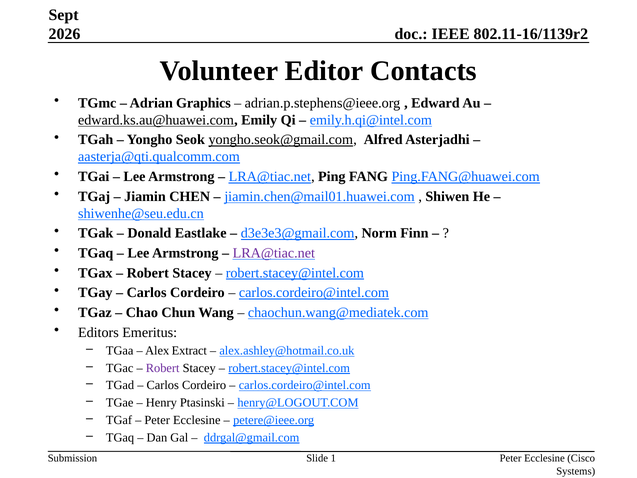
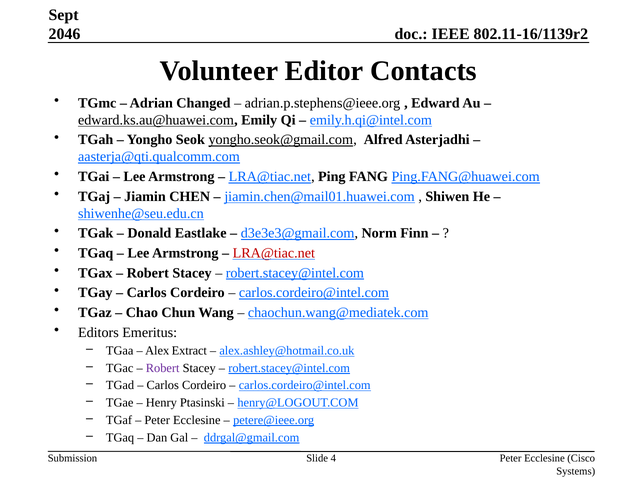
2026: 2026 -> 2046 (64, 34)
Graphics: Graphics -> Changed (203, 103)
LRA@tiac.net colour: purple -> red (274, 253)
1: 1 -> 4 (333, 458)
